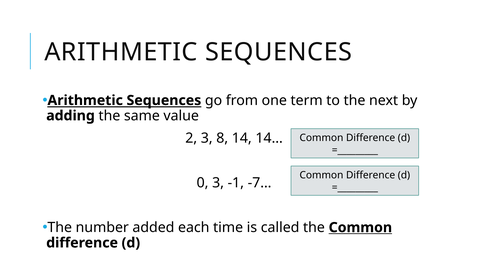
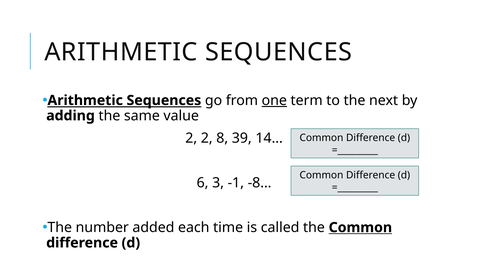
one underline: none -> present (274, 100)
2 3: 3 -> 2 (207, 138)
14: 14 -> 39 (242, 138)
0: 0 -> 6 (203, 183)
-7…: -7… -> -8… (260, 183)
